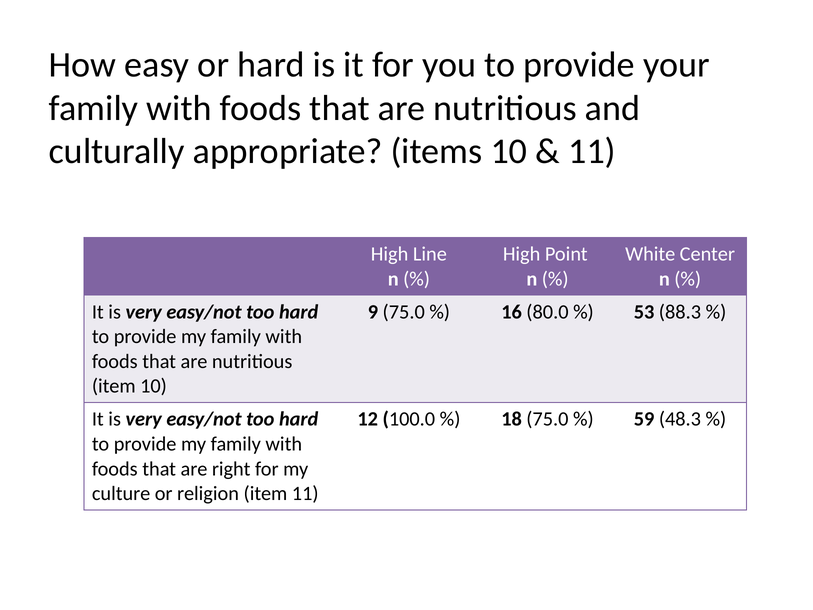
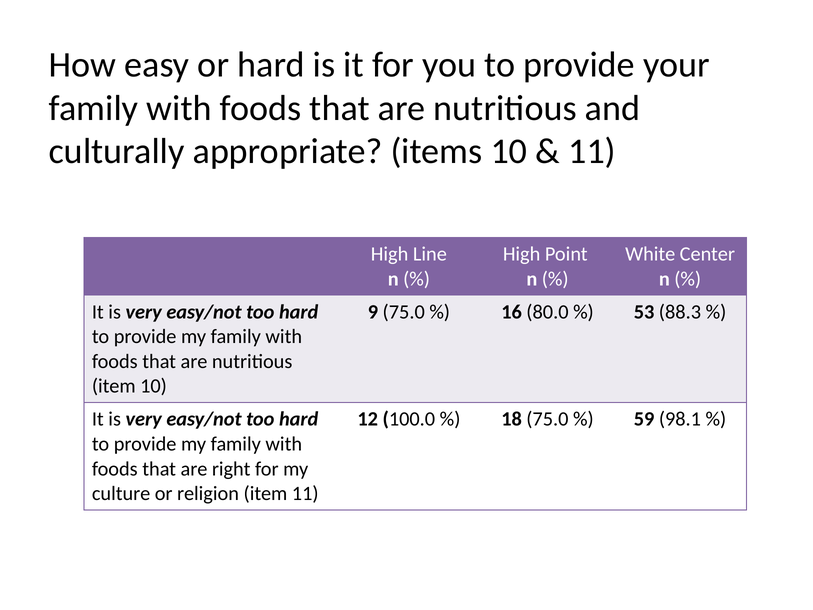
48.3: 48.3 -> 98.1 (680, 419)
